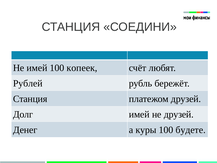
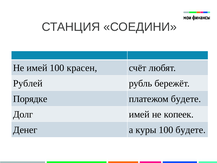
копеек: копеек -> красен (82, 68)
Станция: Станция -> Порядке (30, 99)
платежом друзей: друзей -> будете (186, 99)
не друзей: друзей -> копеек (179, 114)
